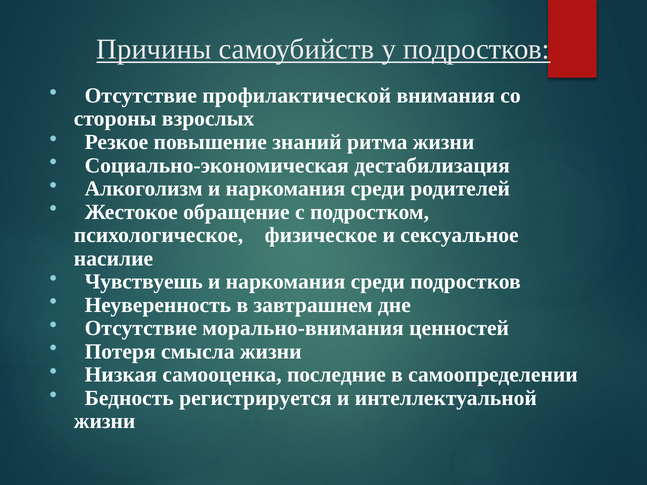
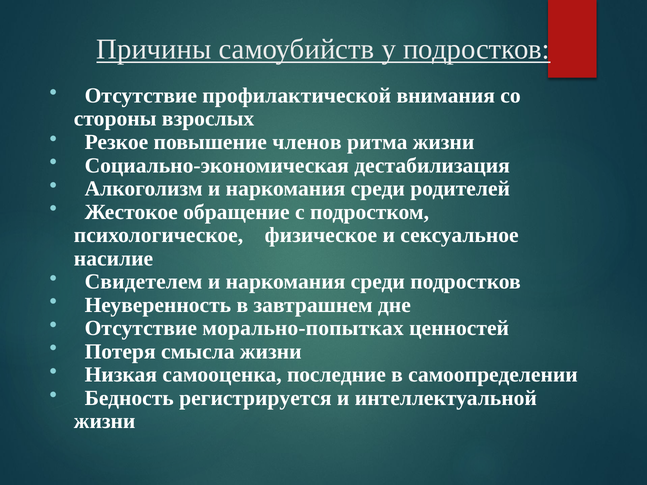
знаний: знаний -> членов (307, 142)
Чувствуешь: Чувствуешь -> Свидетелем (144, 282)
морально-внимания: морально-внимания -> морально-попытках (303, 328)
